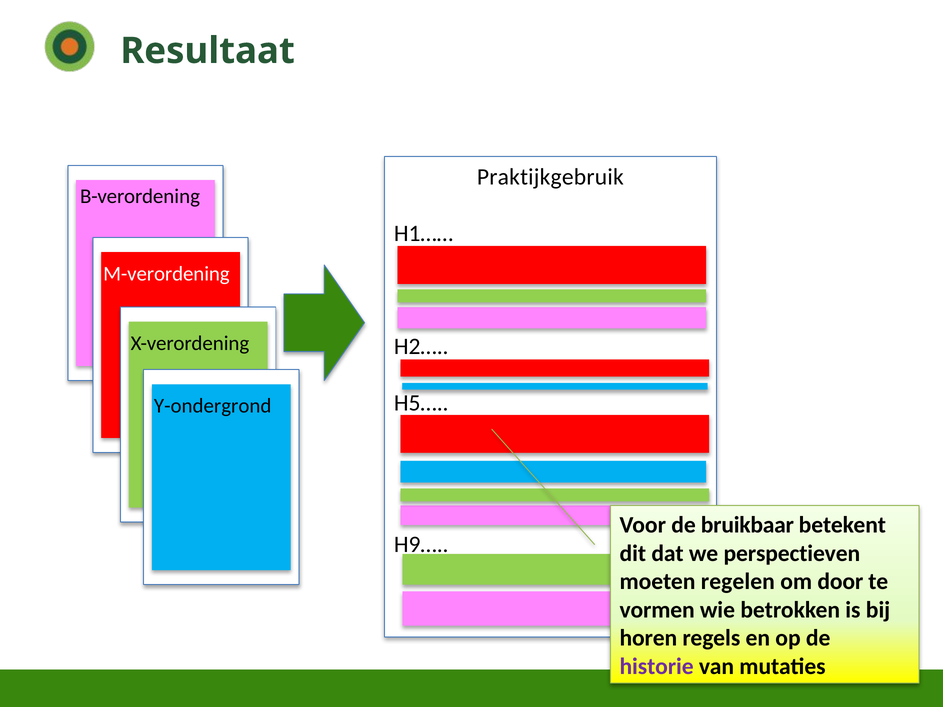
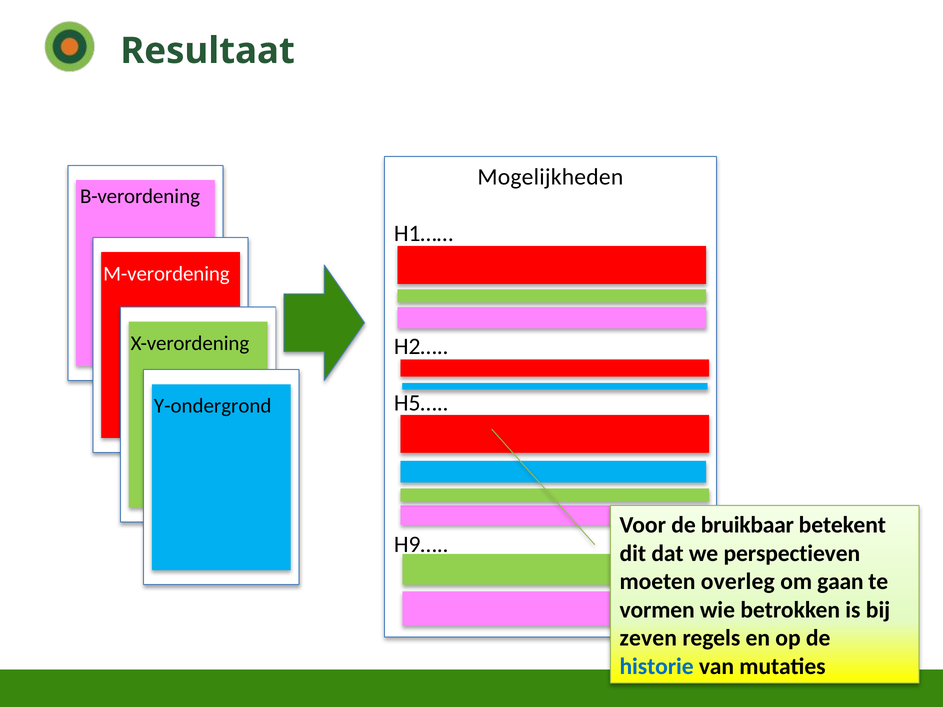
Praktijkgebruik: Praktijkgebruik -> Mogelijkheden (550, 177)
regelen: regelen -> overleg (738, 582)
door: door -> gaan (840, 582)
horen: horen -> zeven (648, 638)
historie colour: purple -> blue (657, 667)
